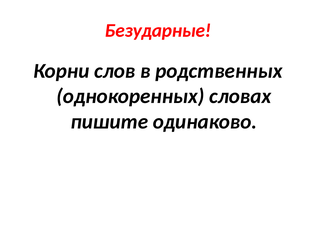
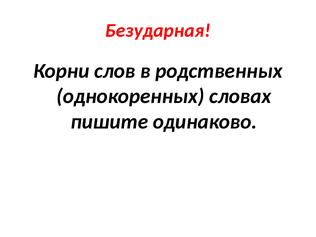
Безударные: Безударные -> Безударная (158, 31)
